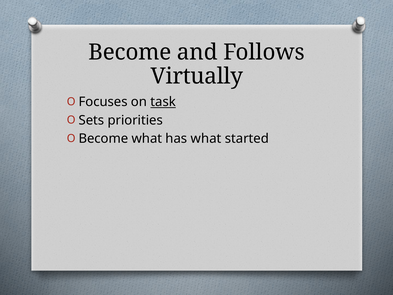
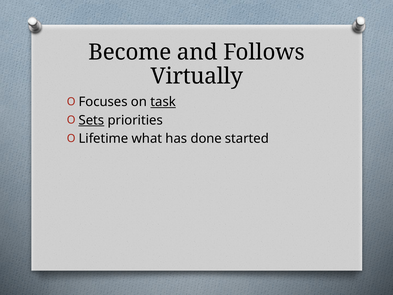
Sets underline: none -> present (91, 120)
Become: Become -> Lifetime (103, 139)
has what: what -> done (206, 139)
